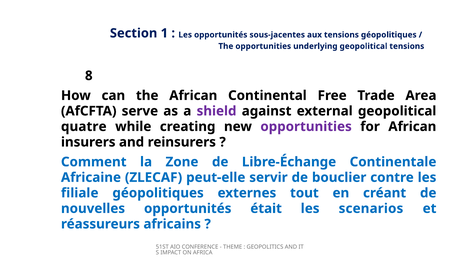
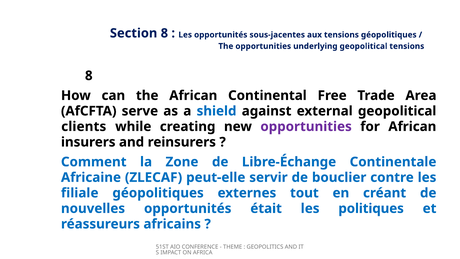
Section 1: 1 -> 8 (164, 33)
shield colour: purple -> blue (217, 111)
quatre: quatre -> clients (84, 126)
scenarios: scenarios -> politiques (371, 208)
